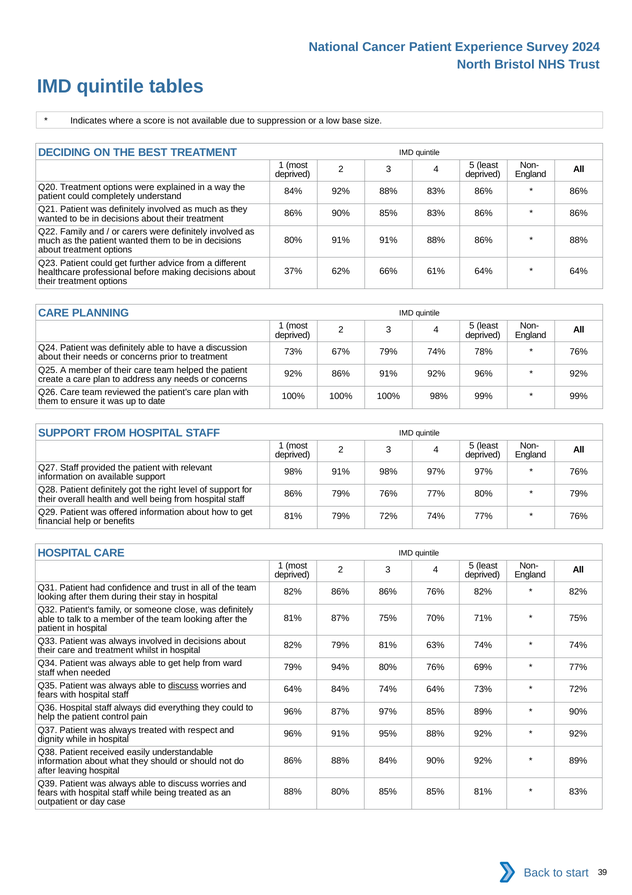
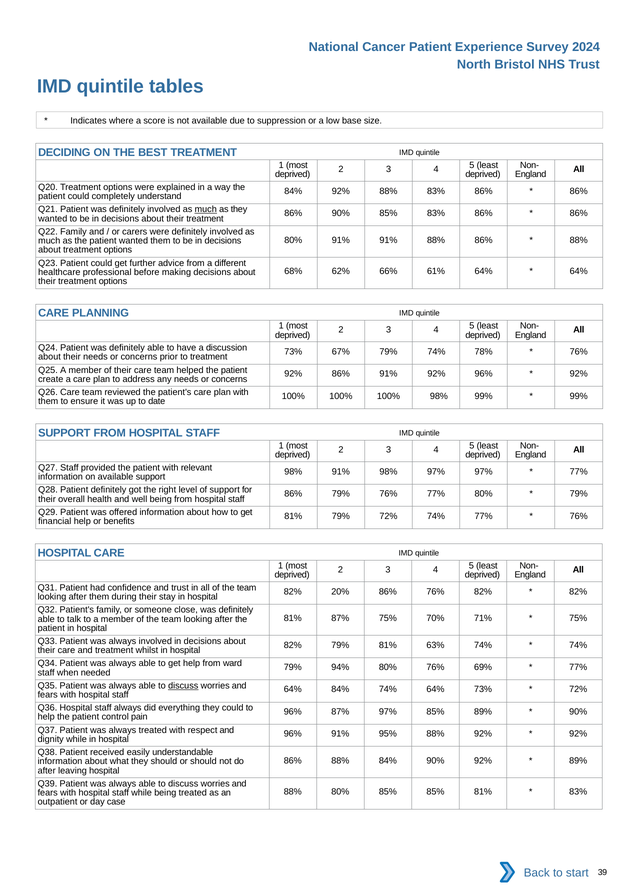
much underline: none -> present (206, 209)
37%: 37% -> 68% (293, 271)
76%: 76% -> 77% (579, 471)
82% 86%: 86% -> 20% (340, 591)
